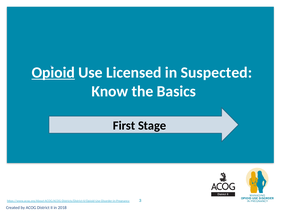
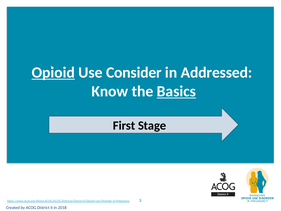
Licensed: Licensed -> Consider (134, 72)
Suspected: Suspected -> Addressed (216, 72)
Basics underline: none -> present (176, 91)
